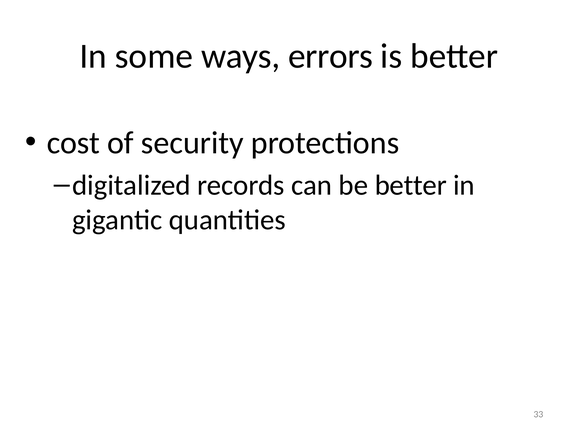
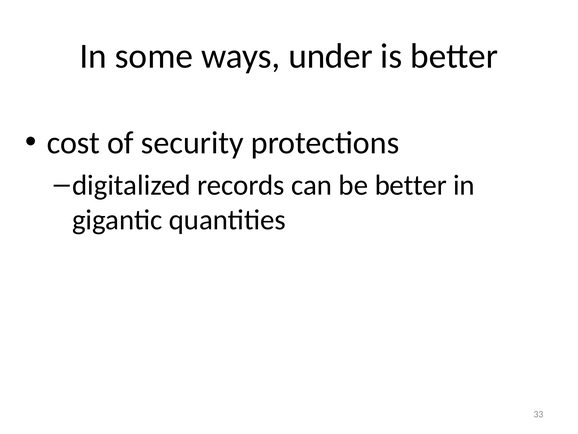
errors: errors -> under (331, 56)
